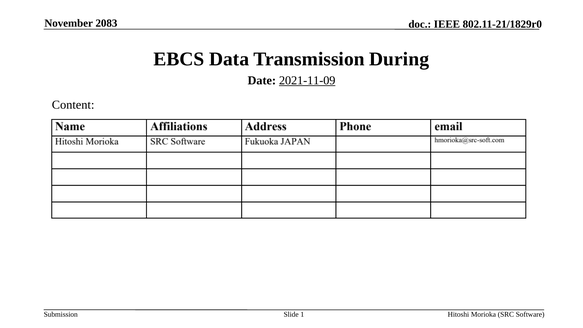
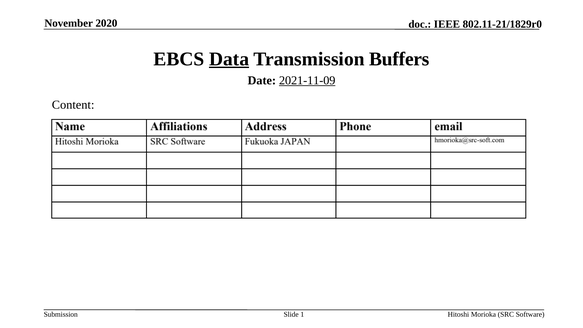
2083: 2083 -> 2020 (106, 23)
Data underline: none -> present (229, 59)
During: During -> Buffers (399, 59)
